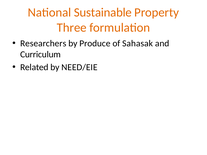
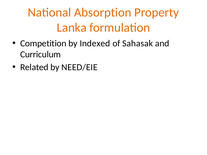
Sustainable: Sustainable -> Absorption (103, 12)
Three: Three -> Lanka (72, 28)
Researchers: Researchers -> Competition (43, 43)
Produce: Produce -> Indexed (95, 43)
